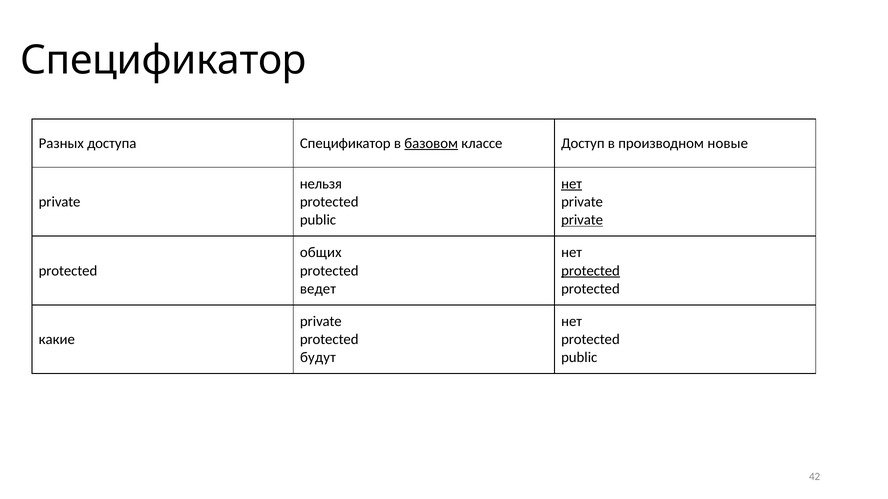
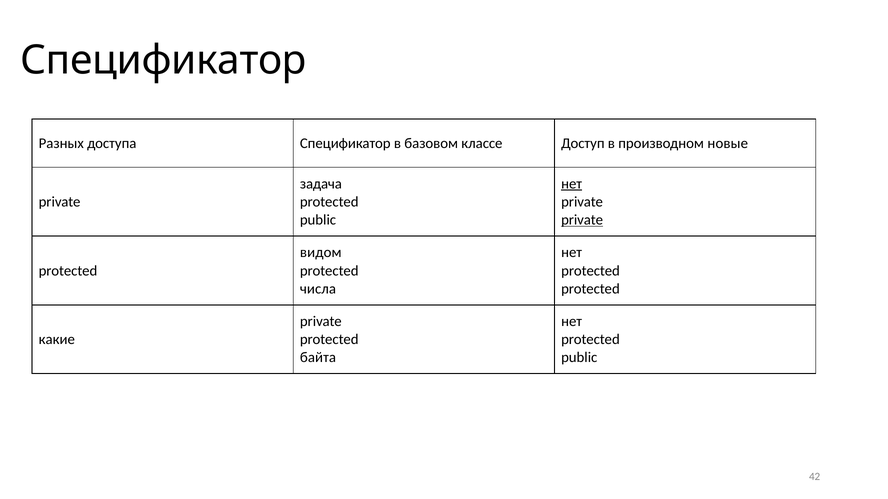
базовом underline: present -> none (431, 143)
нельзя: нельзя -> задача (321, 184)
общих: общих -> видом (321, 253)
protected underline: present -> none (591, 271)
ведет: ведет -> числа (318, 289)
будут: будут -> байта (318, 358)
